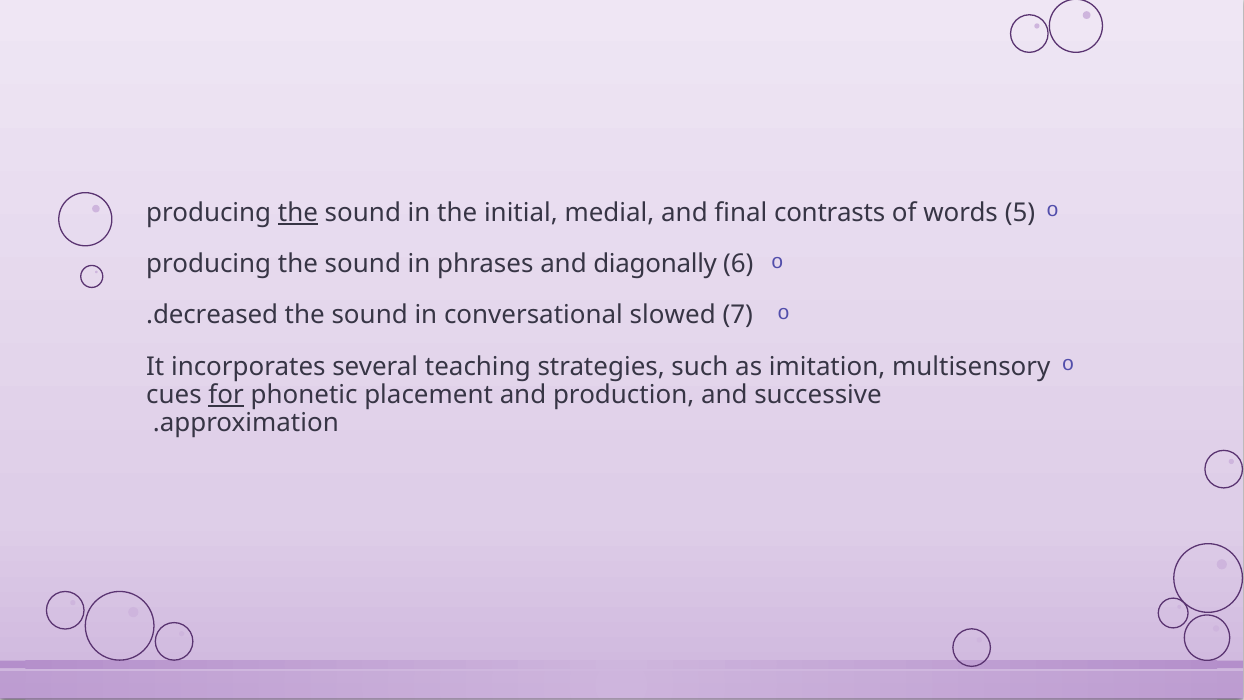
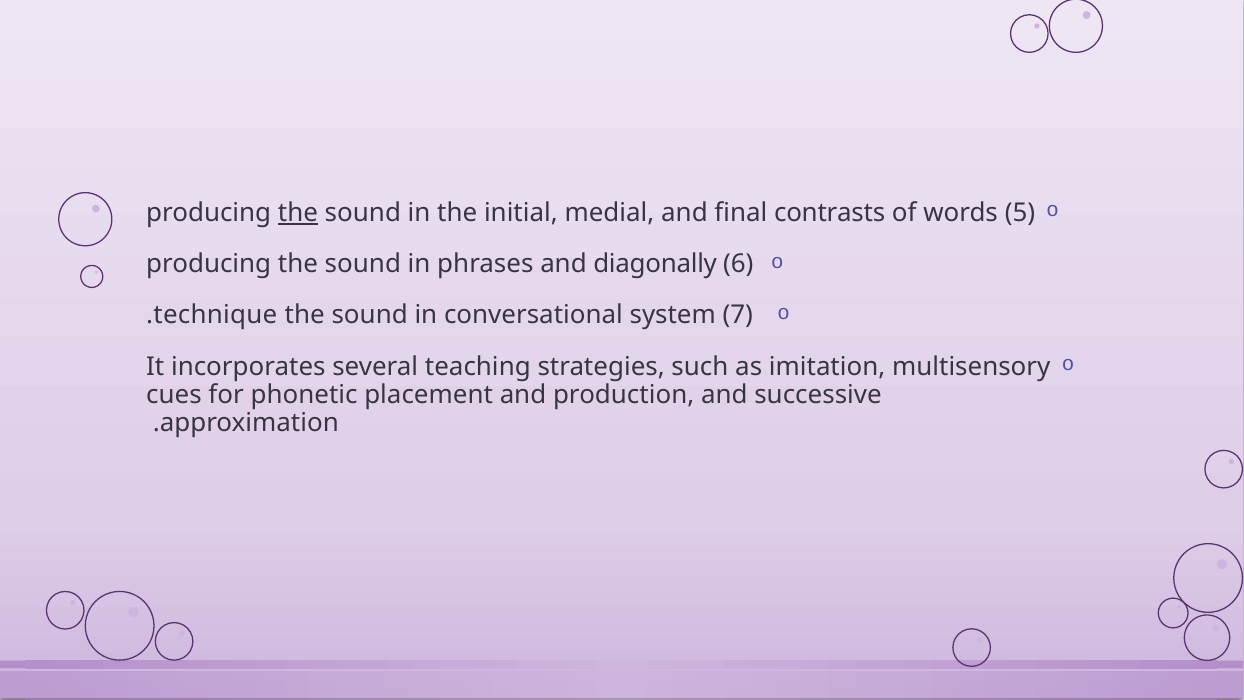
decreased: decreased -> technique (215, 315)
slowed: slowed -> system (673, 315)
for underline: present -> none (226, 395)
